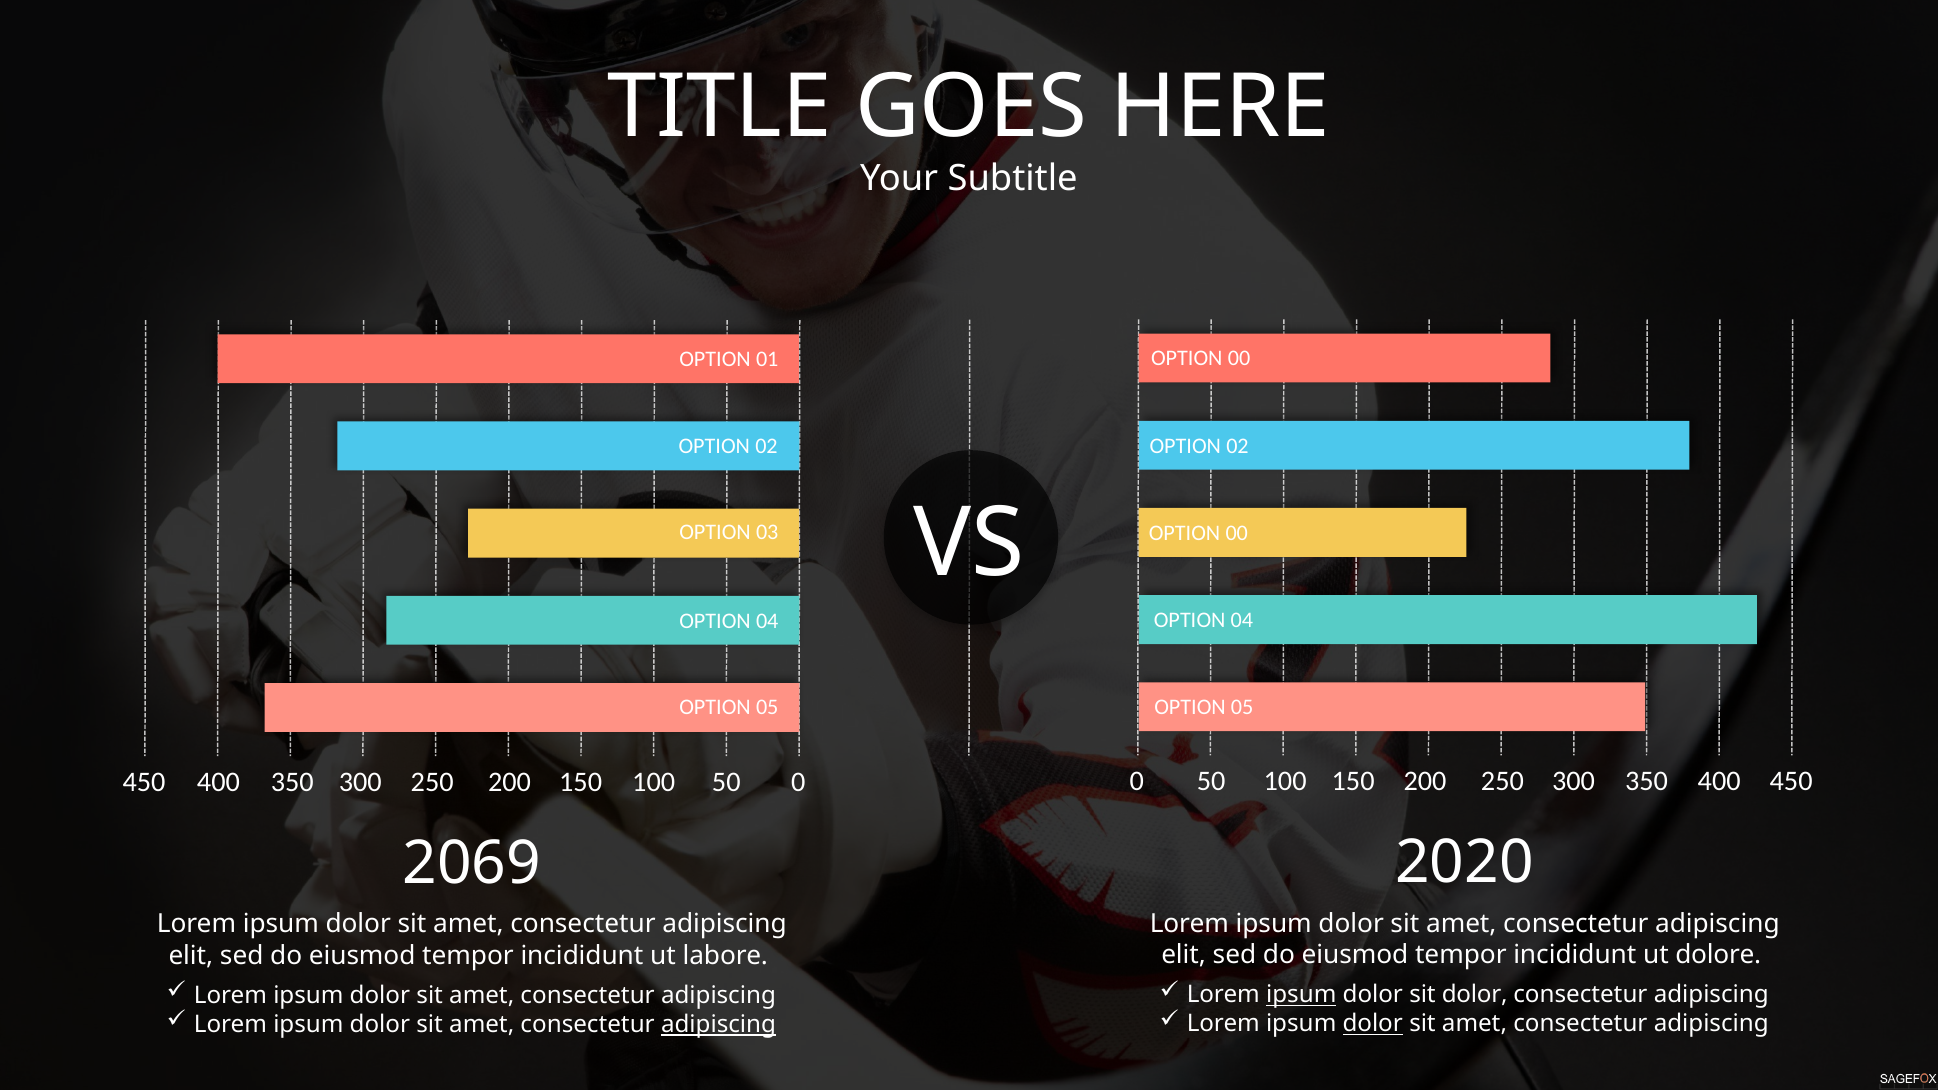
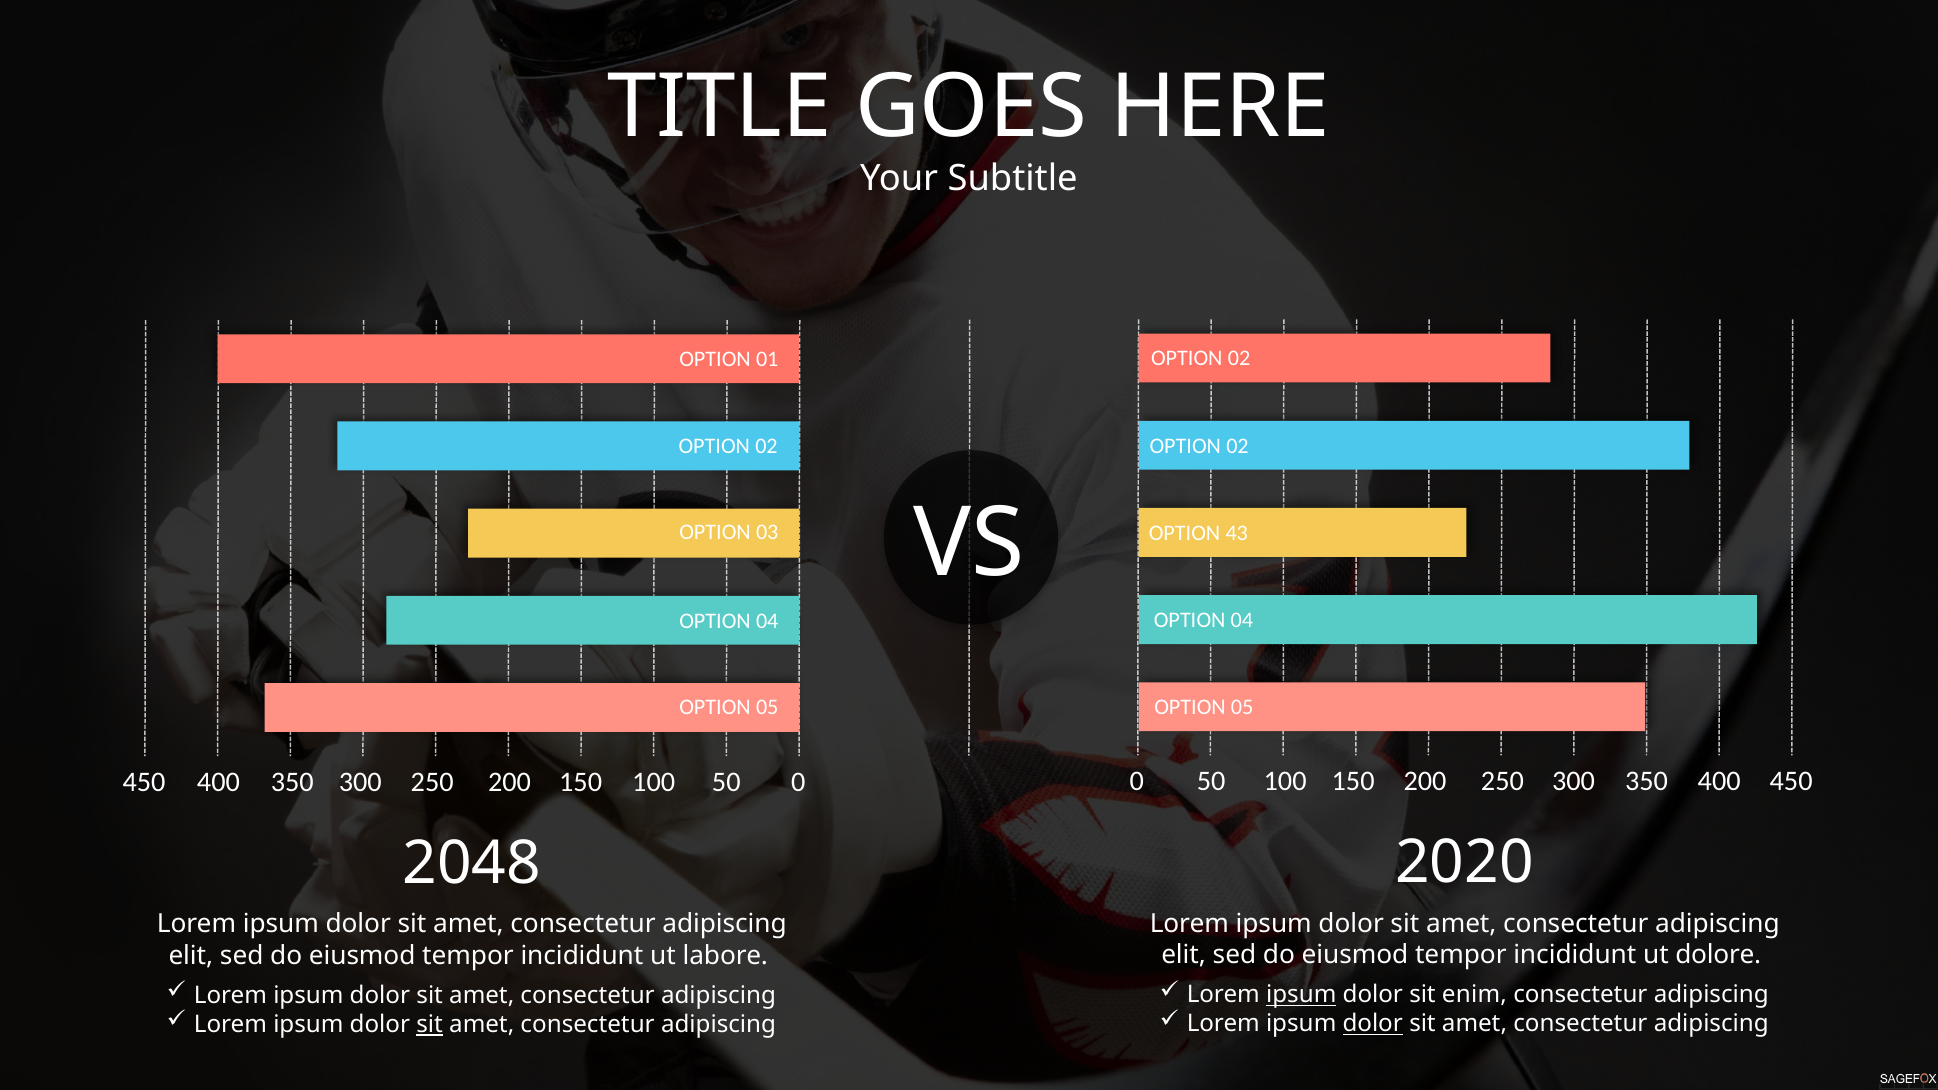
00: 00 -> 02 (1239, 358)
00: 00 -> 43 (1237, 534)
2069: 2069 -> 2048 (472, 863)
sit dolor: dolor -> enim (1474, 995)
sit underline: none -> present (430, 1025)
adipiscing underline: present -> none (718, 1025)
